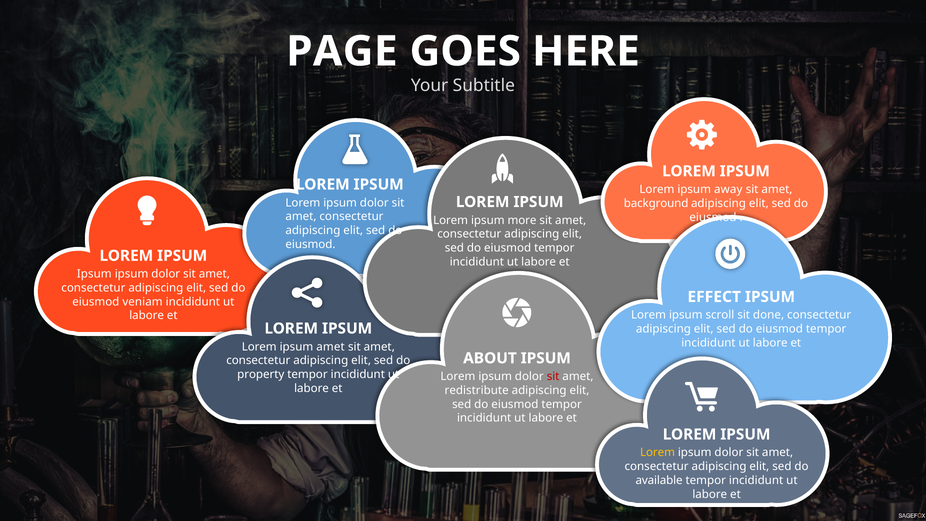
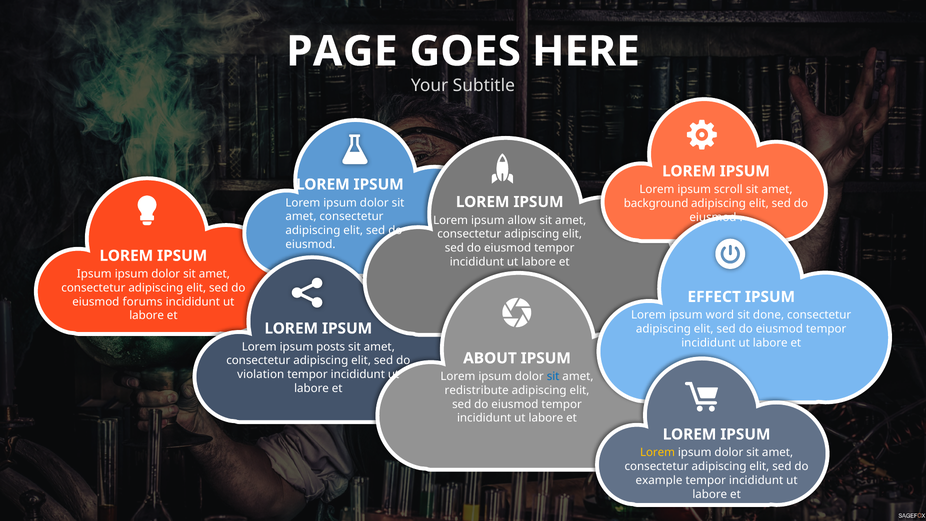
away: away -> scroll (728, 189)
more: more -> allow (522, 220)
veniam: veniam -> forums (143, 302)
scroll: scroll -> word (720, 315)
ipsum amet: amet -> posts (331, 347)
property: property -> violation (261, 374)
sit colour: red -> blue (553, 376)
available: available -> example (659, 480)
